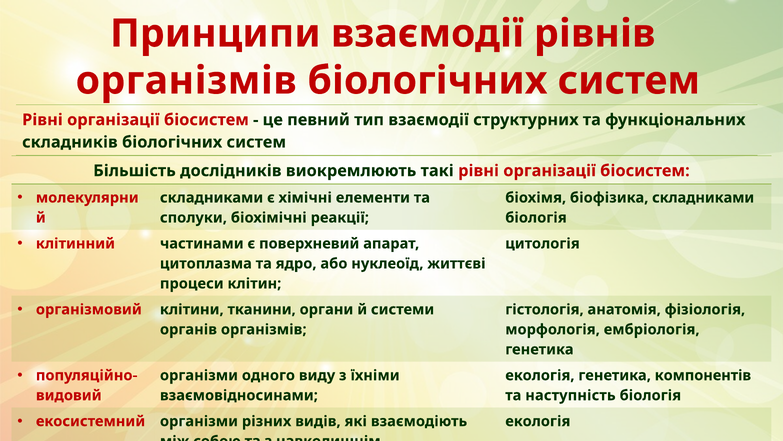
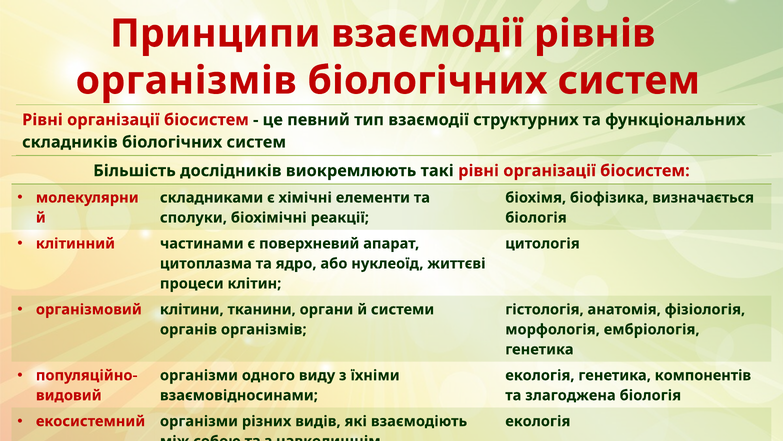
біофізика складниками: складниками -> визначається (703, 198)
наступність: наступність -> злагоджена (570, 396)
